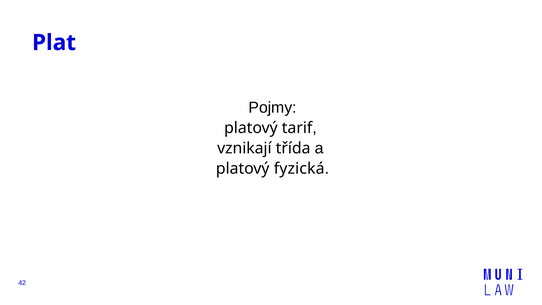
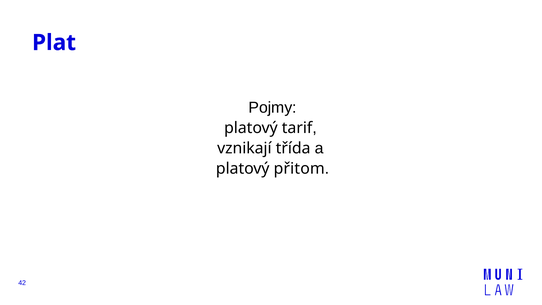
fyzická: fyzická -> přitom (299, 168)
